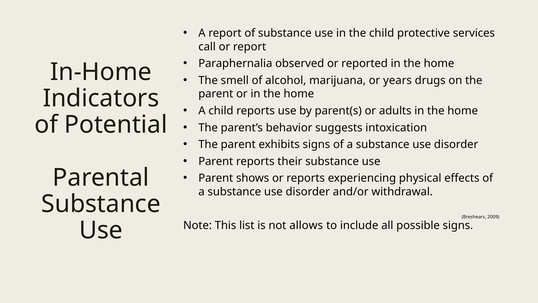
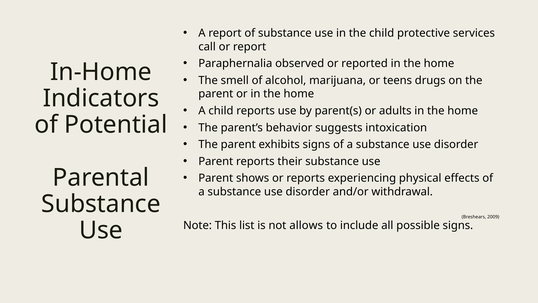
years: years -> teens (398, 80)
